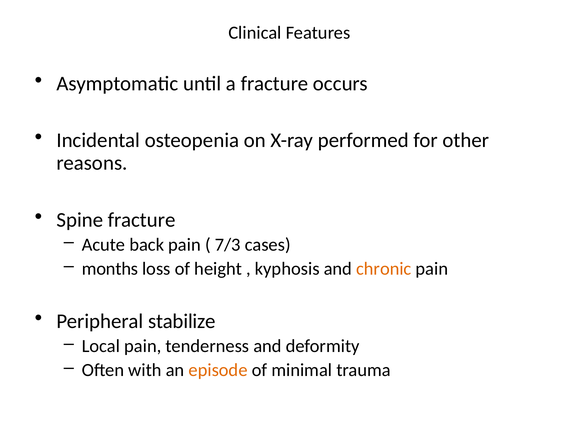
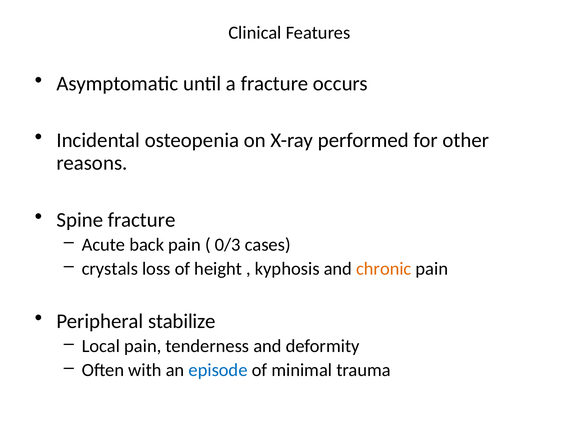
7/3: 7/3 -> 0/3 (228, 245)
months: months -> crystals (110, 269)
episode colour: orange -> blue (218, 370)
